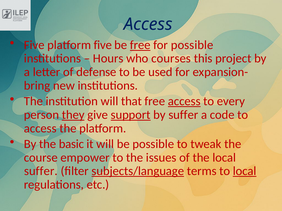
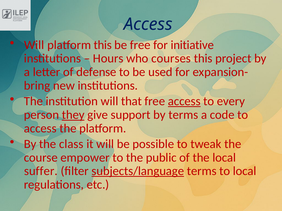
Five: Five -> Will (34, 45)
platform five: five -> this (103, 45)
free underline: present -> none (140, 45)
for possible: possible -> initiative (192, 45)
support underline: present -> none (131, 115)
by suffer: suffer -> terms (183, 115)
basic: basic -> class (71, 144)
issues: issues -> public (161, 158)
local underline: present -> none (245, 171)
